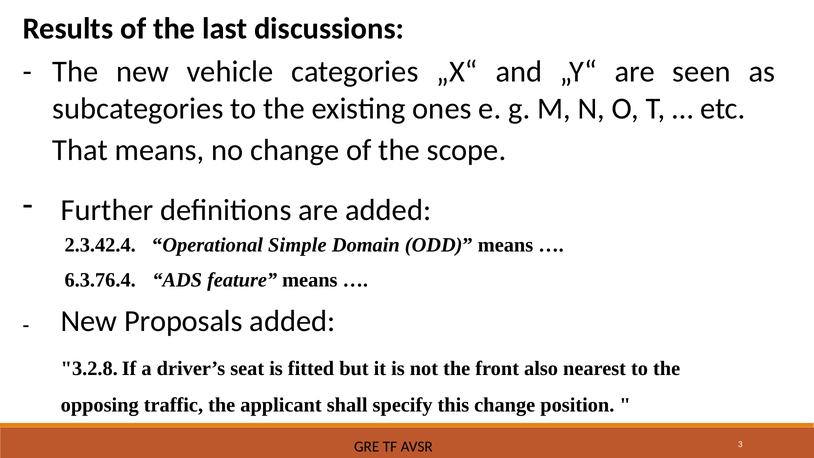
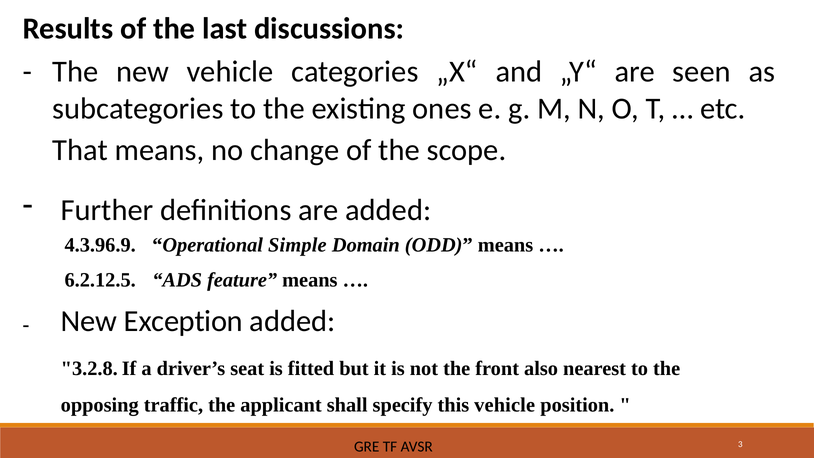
2.3.42.4: 2.3.42.4 -> 4.3.96.9 (100, 245)
6.3.76.4: 6.3.76.4 -> 6.2.12.5 (100, 280)
Proposals: Proposals -> Exception (183, 321)
this change: change -> vehicle (505, 405)
